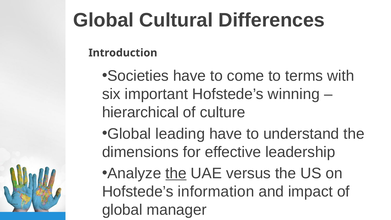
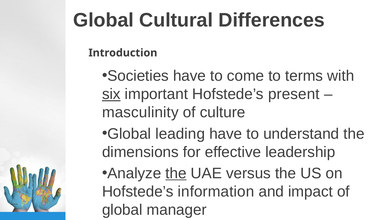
six underline: none -> present (111, 94)
winning: winning -> present (294, 94)
hierarchical: hierarchical -> masculinity (140, 112)
